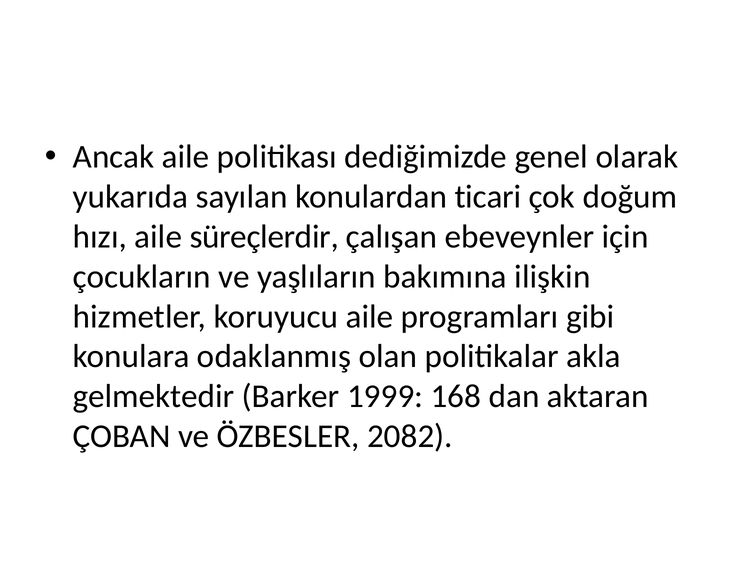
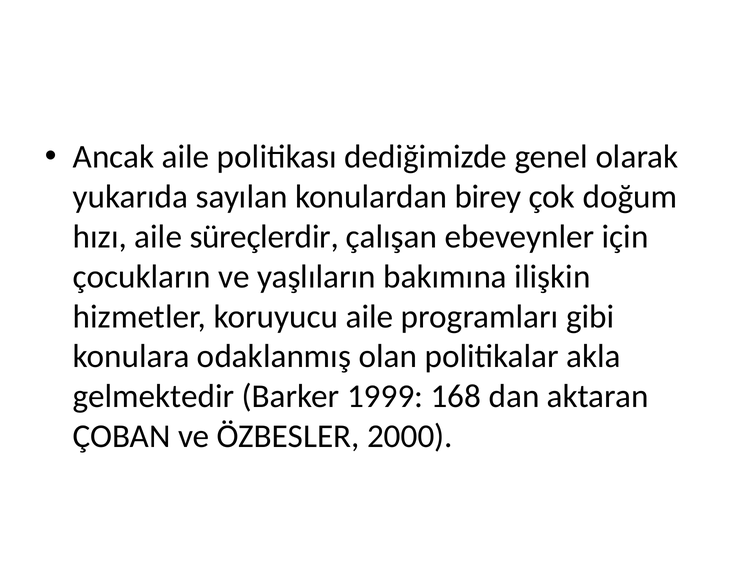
ticari: ticari -> birey (488, 197)
2082: 2082 -> 2000 (410, 436)
